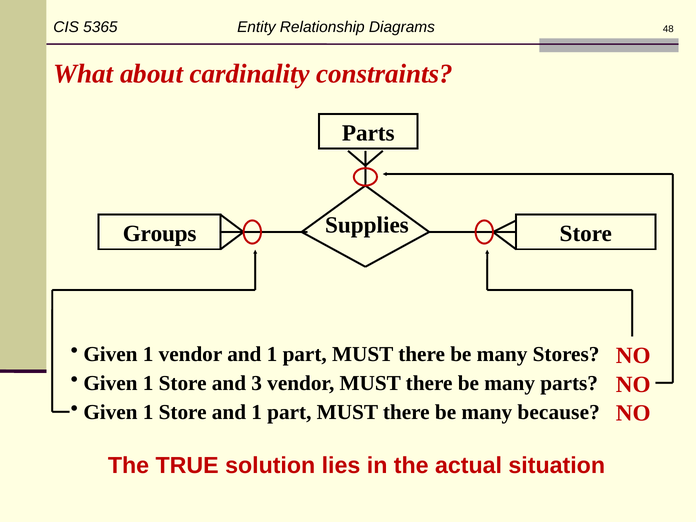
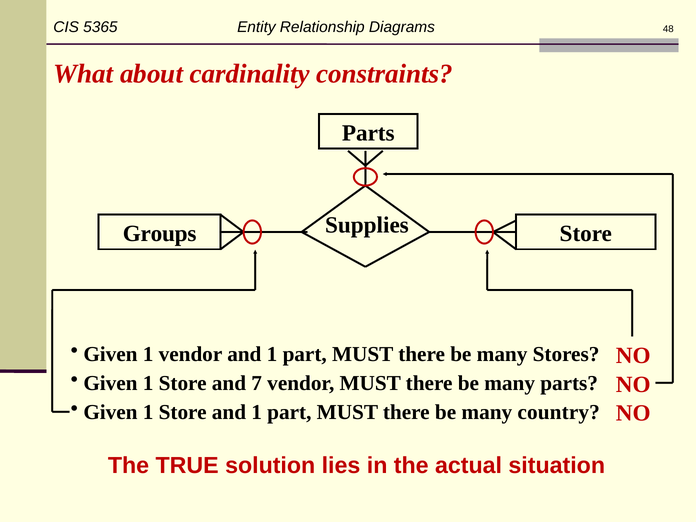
3: 3 -> 7 (257, 383)
because: because -> country (559, 412)
